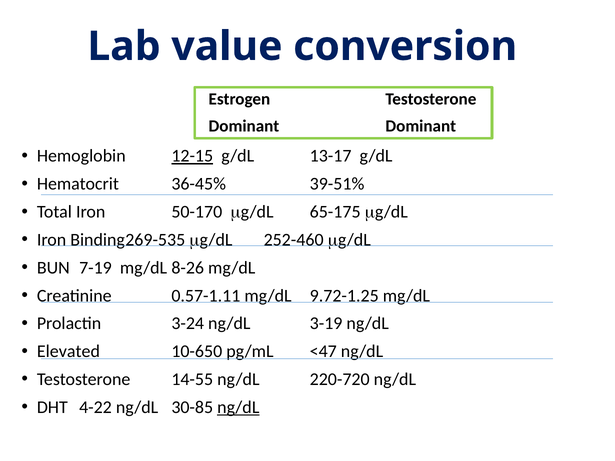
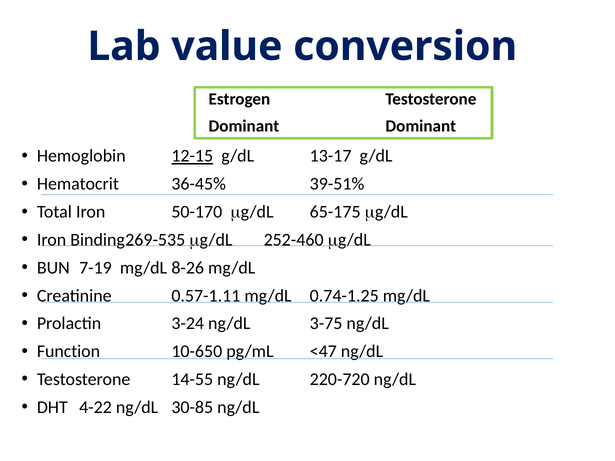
9.72-1.25: 9.72-1.25 -> 0.74-1.25 (344, 296)
3-19: 3-19 -> 3-75 (326, 324)
Elevated: Elevated -> Function (68, 352)
ng/dL underline: present -> none (238, 407)
